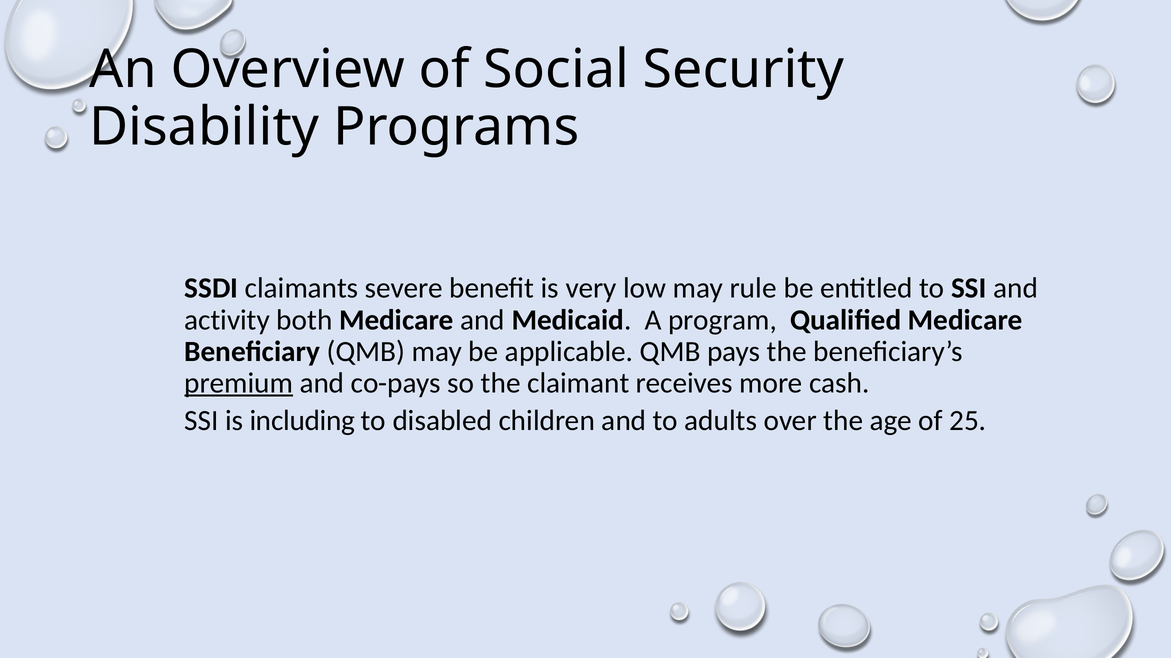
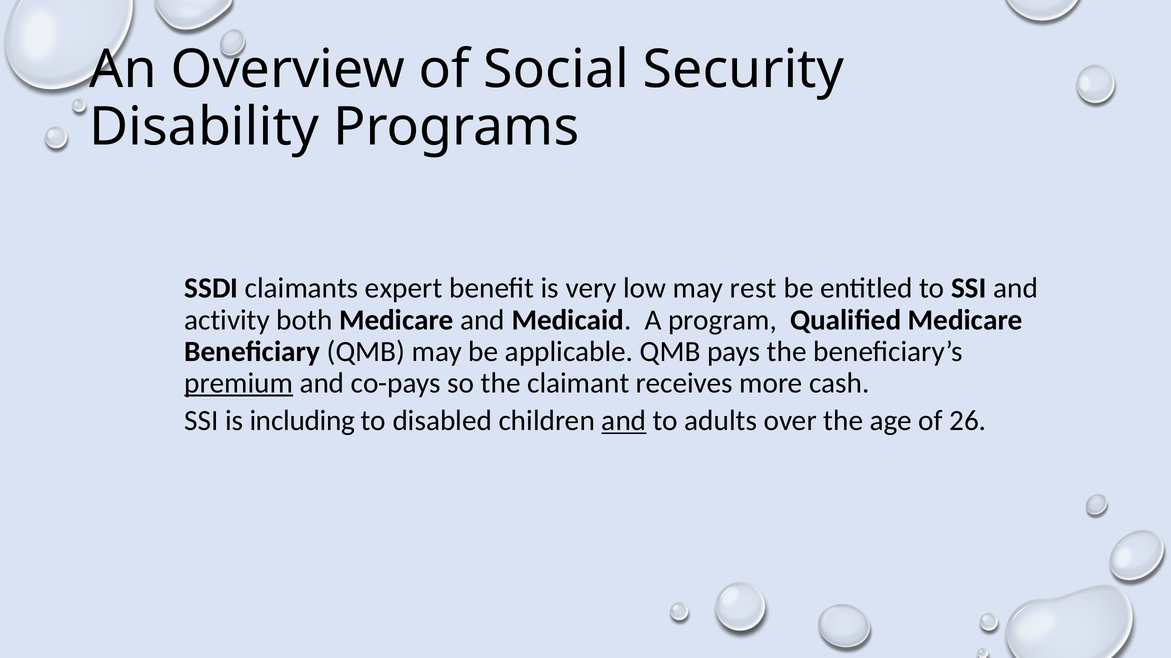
severe: severe -> expert (404, 289)
rule: rule -> rest (753, 289)
and underline: none -> present (624, 421)
25: 25 -> 26 (968, 421)
